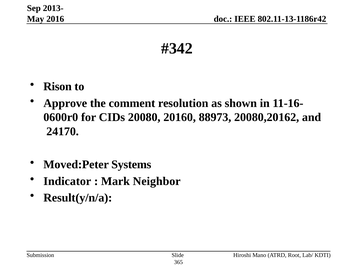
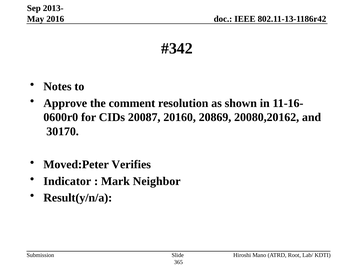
Rison: Rison -> Notes (57, 86)
20080: 20080 -> 20087 (144, 117)
88973: 88973 -> 20869 (215, 117)
24170: 24170 -> 30170 (63, 131)
Systems: Systems -> Verifies (131, 164)
